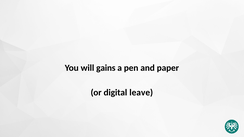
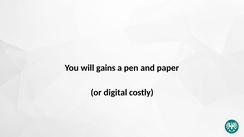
leave: leave -> costly (141, 93)
